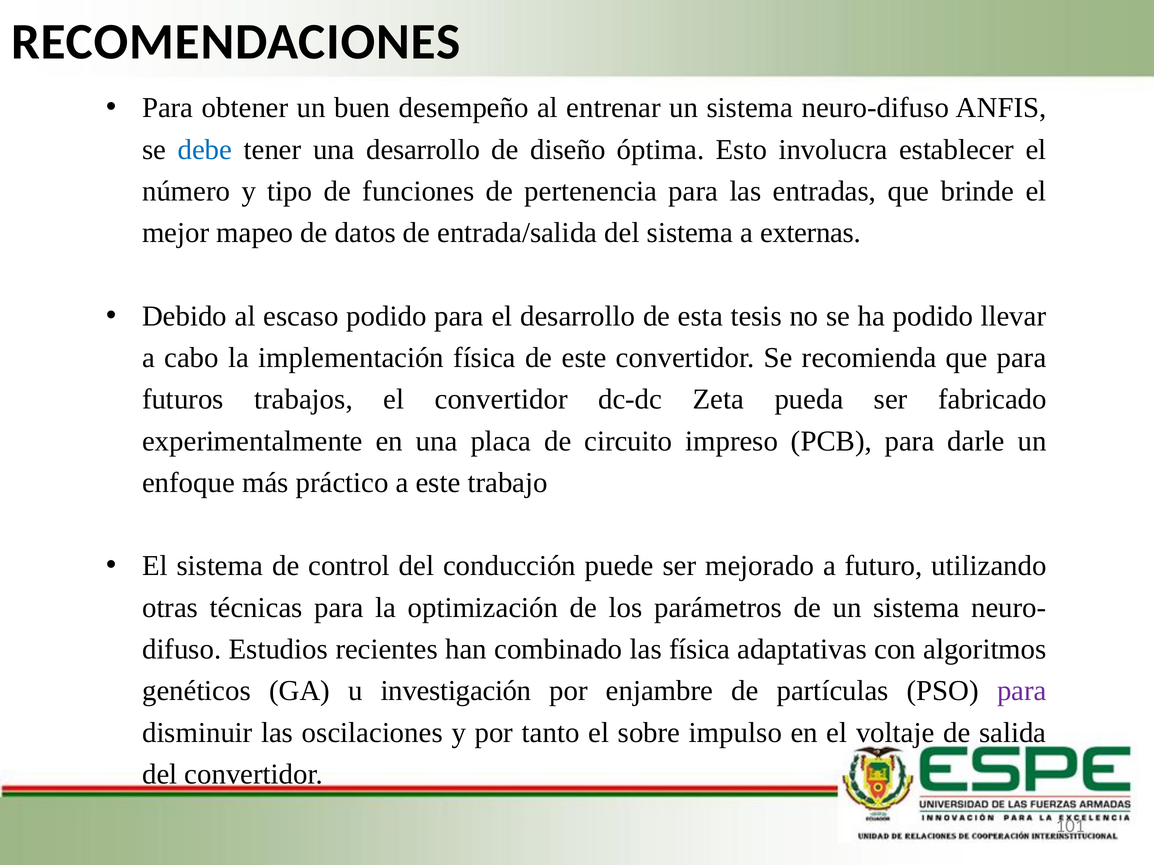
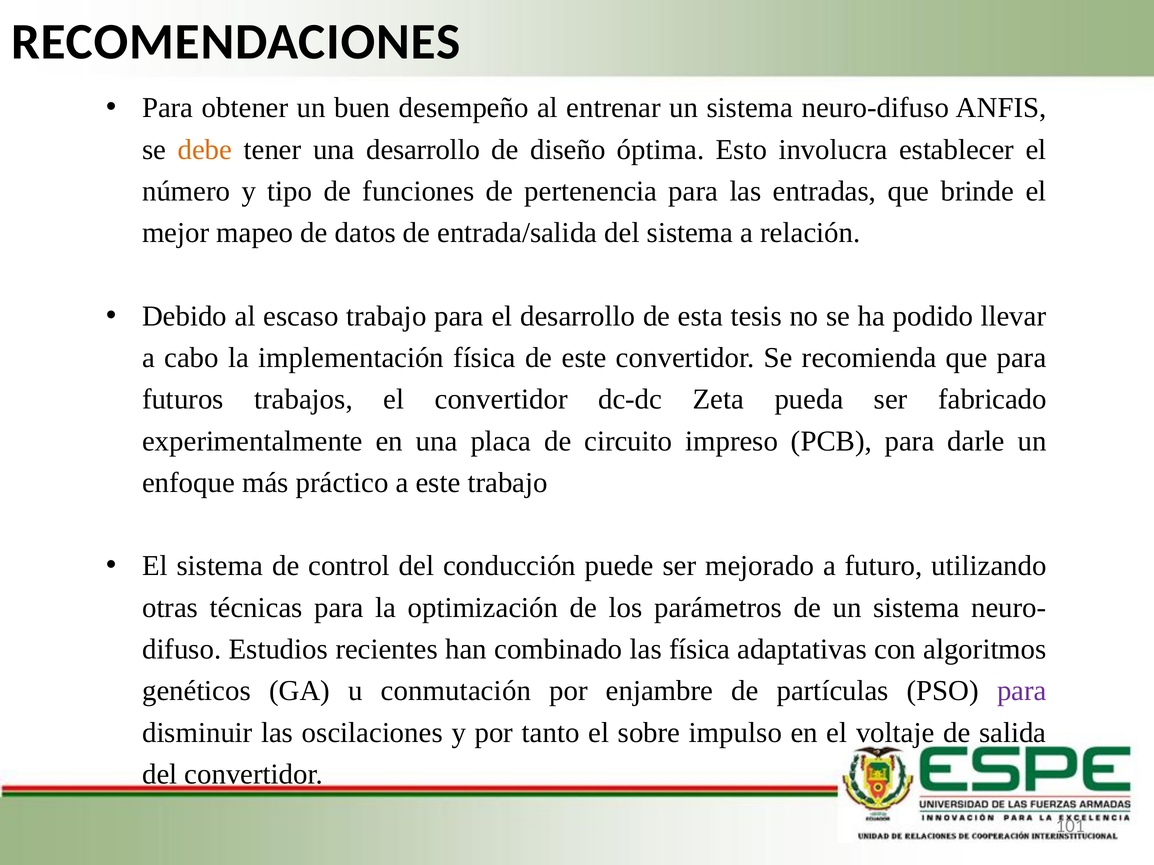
debe colour: blue -> orange (205, 150)
externas: externas -> relación (810, 233)
escaso podido: podido -> trabajo (386, 316)
investigación: investigación -> conmutación (456, 691)
